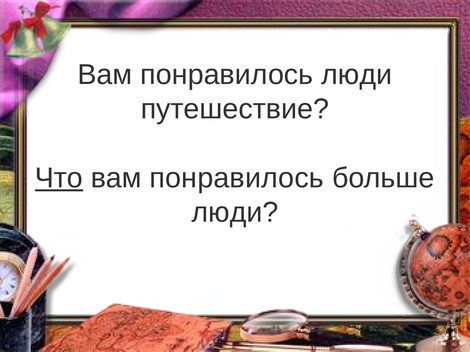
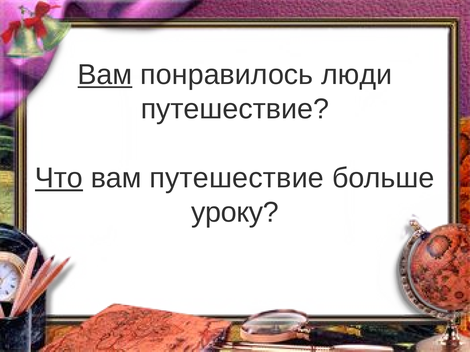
Вам underline: none -> present (105, 75)
понравилось: понравилось -> путешествие (237, 178)
люди: люди -> уроку (235, 213)
